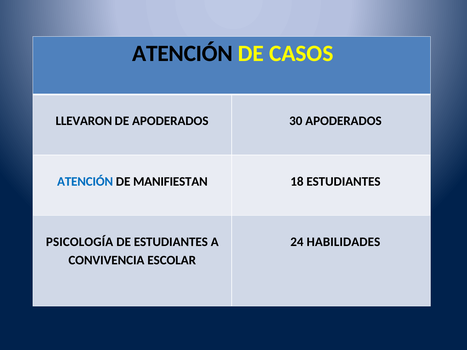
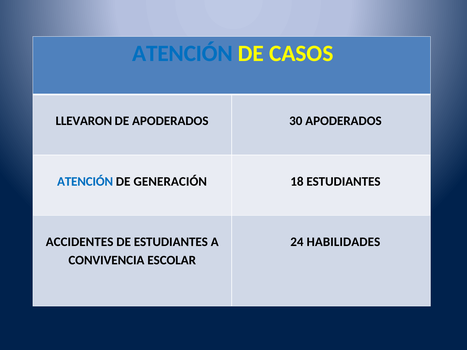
ATENCIÓN colour: black -> blue (183, 53)
MANIFIESTAN: MANIFIESTAN -> GENERACIÓN (170, 182)
PSICOLOGÍA: PSICOLOGÍA -> ACCIDENTES (80, 242)
